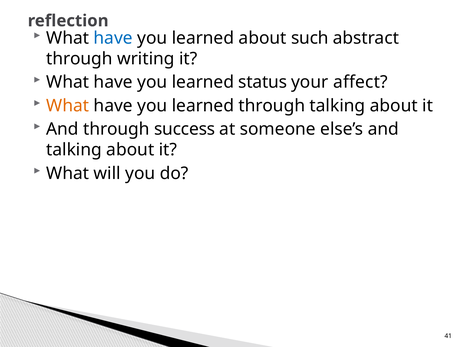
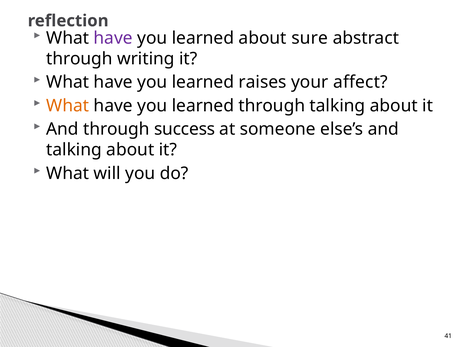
have colour: blue -> purple (113, 38)
such: such -> sure (310, 38)
status: status -> raises (263, 82)
